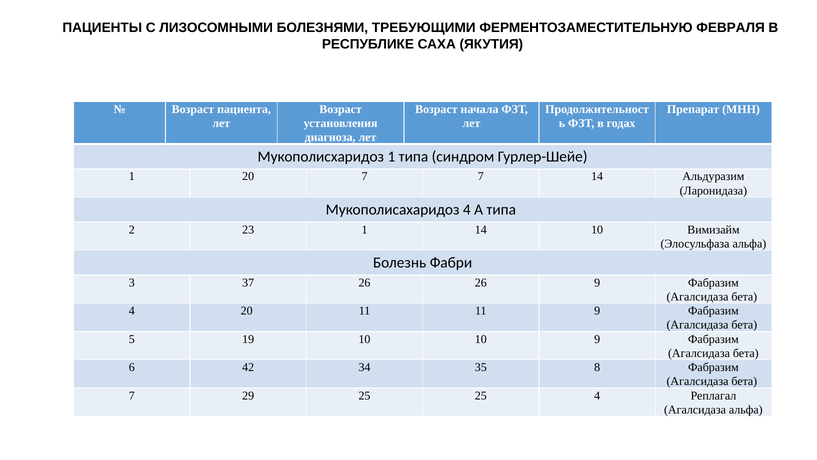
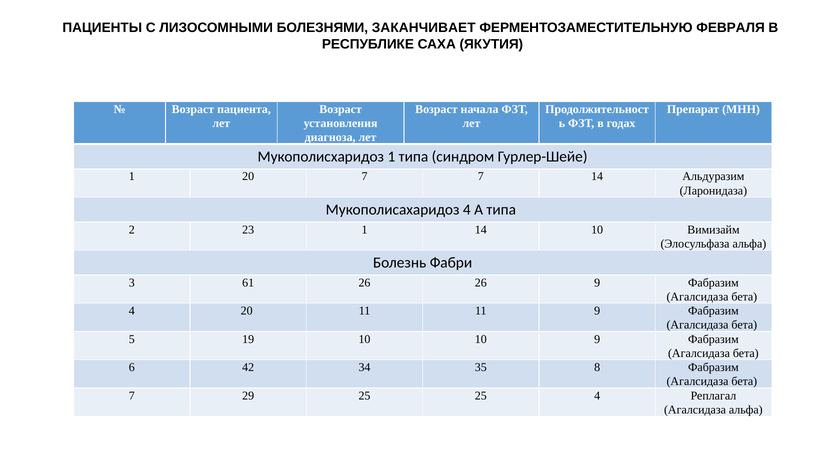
ТРЕБУЮЩИМИ: ТРЕБУЮЩИМИ -> ЗАКАНЧИВАЕТ (424, 28)
37: 37 -> 61 (248, 282)
